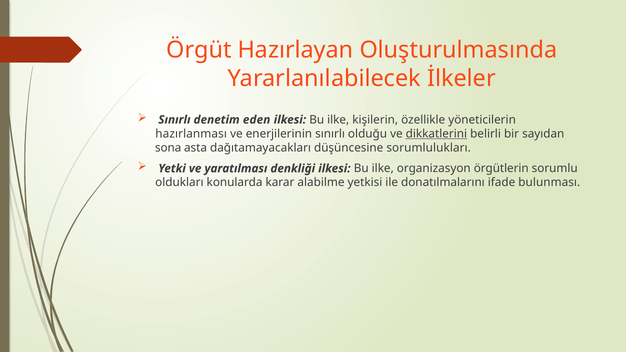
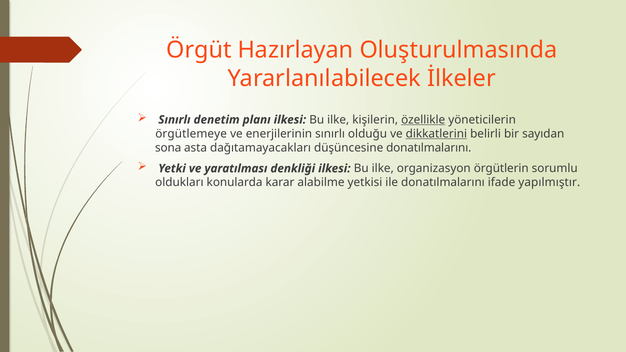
eden: eden -> planı (257, 120)
özellikle underline: none -> present (423, 120)
hazırlanması: hazırlanması -> örgütlemeye (191, 134)
düşüncesine sorumlulukları: sorumlulukları -> donatılmalarını (429, 148)
bulunması: bulunması -> yapılmıştır (549, 183)
